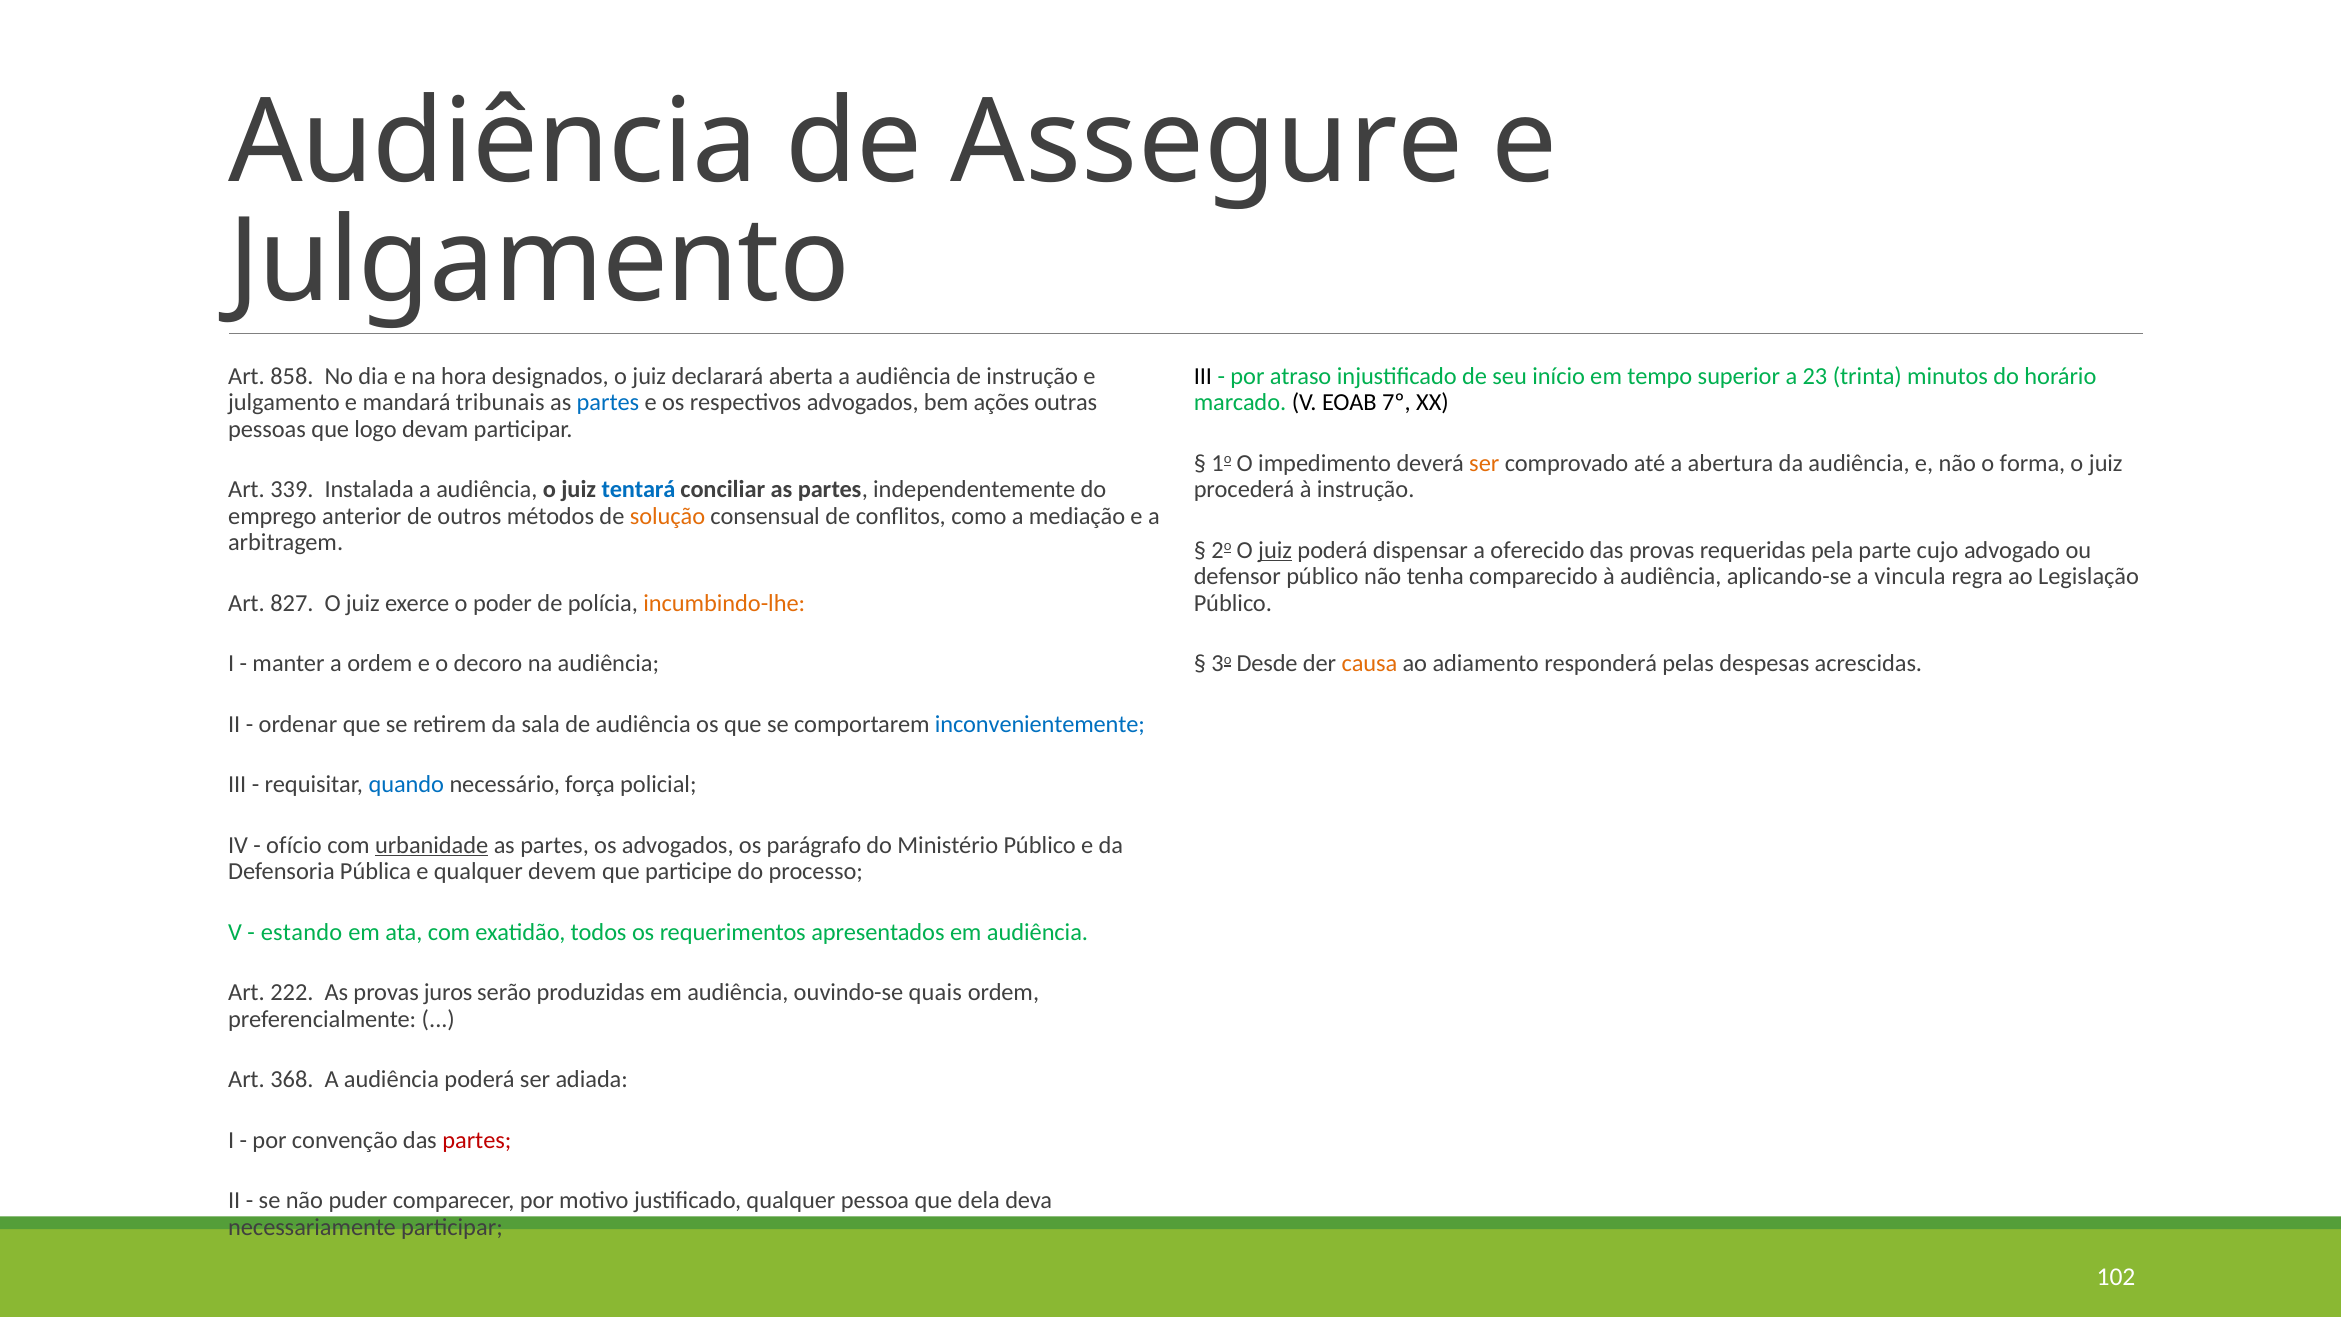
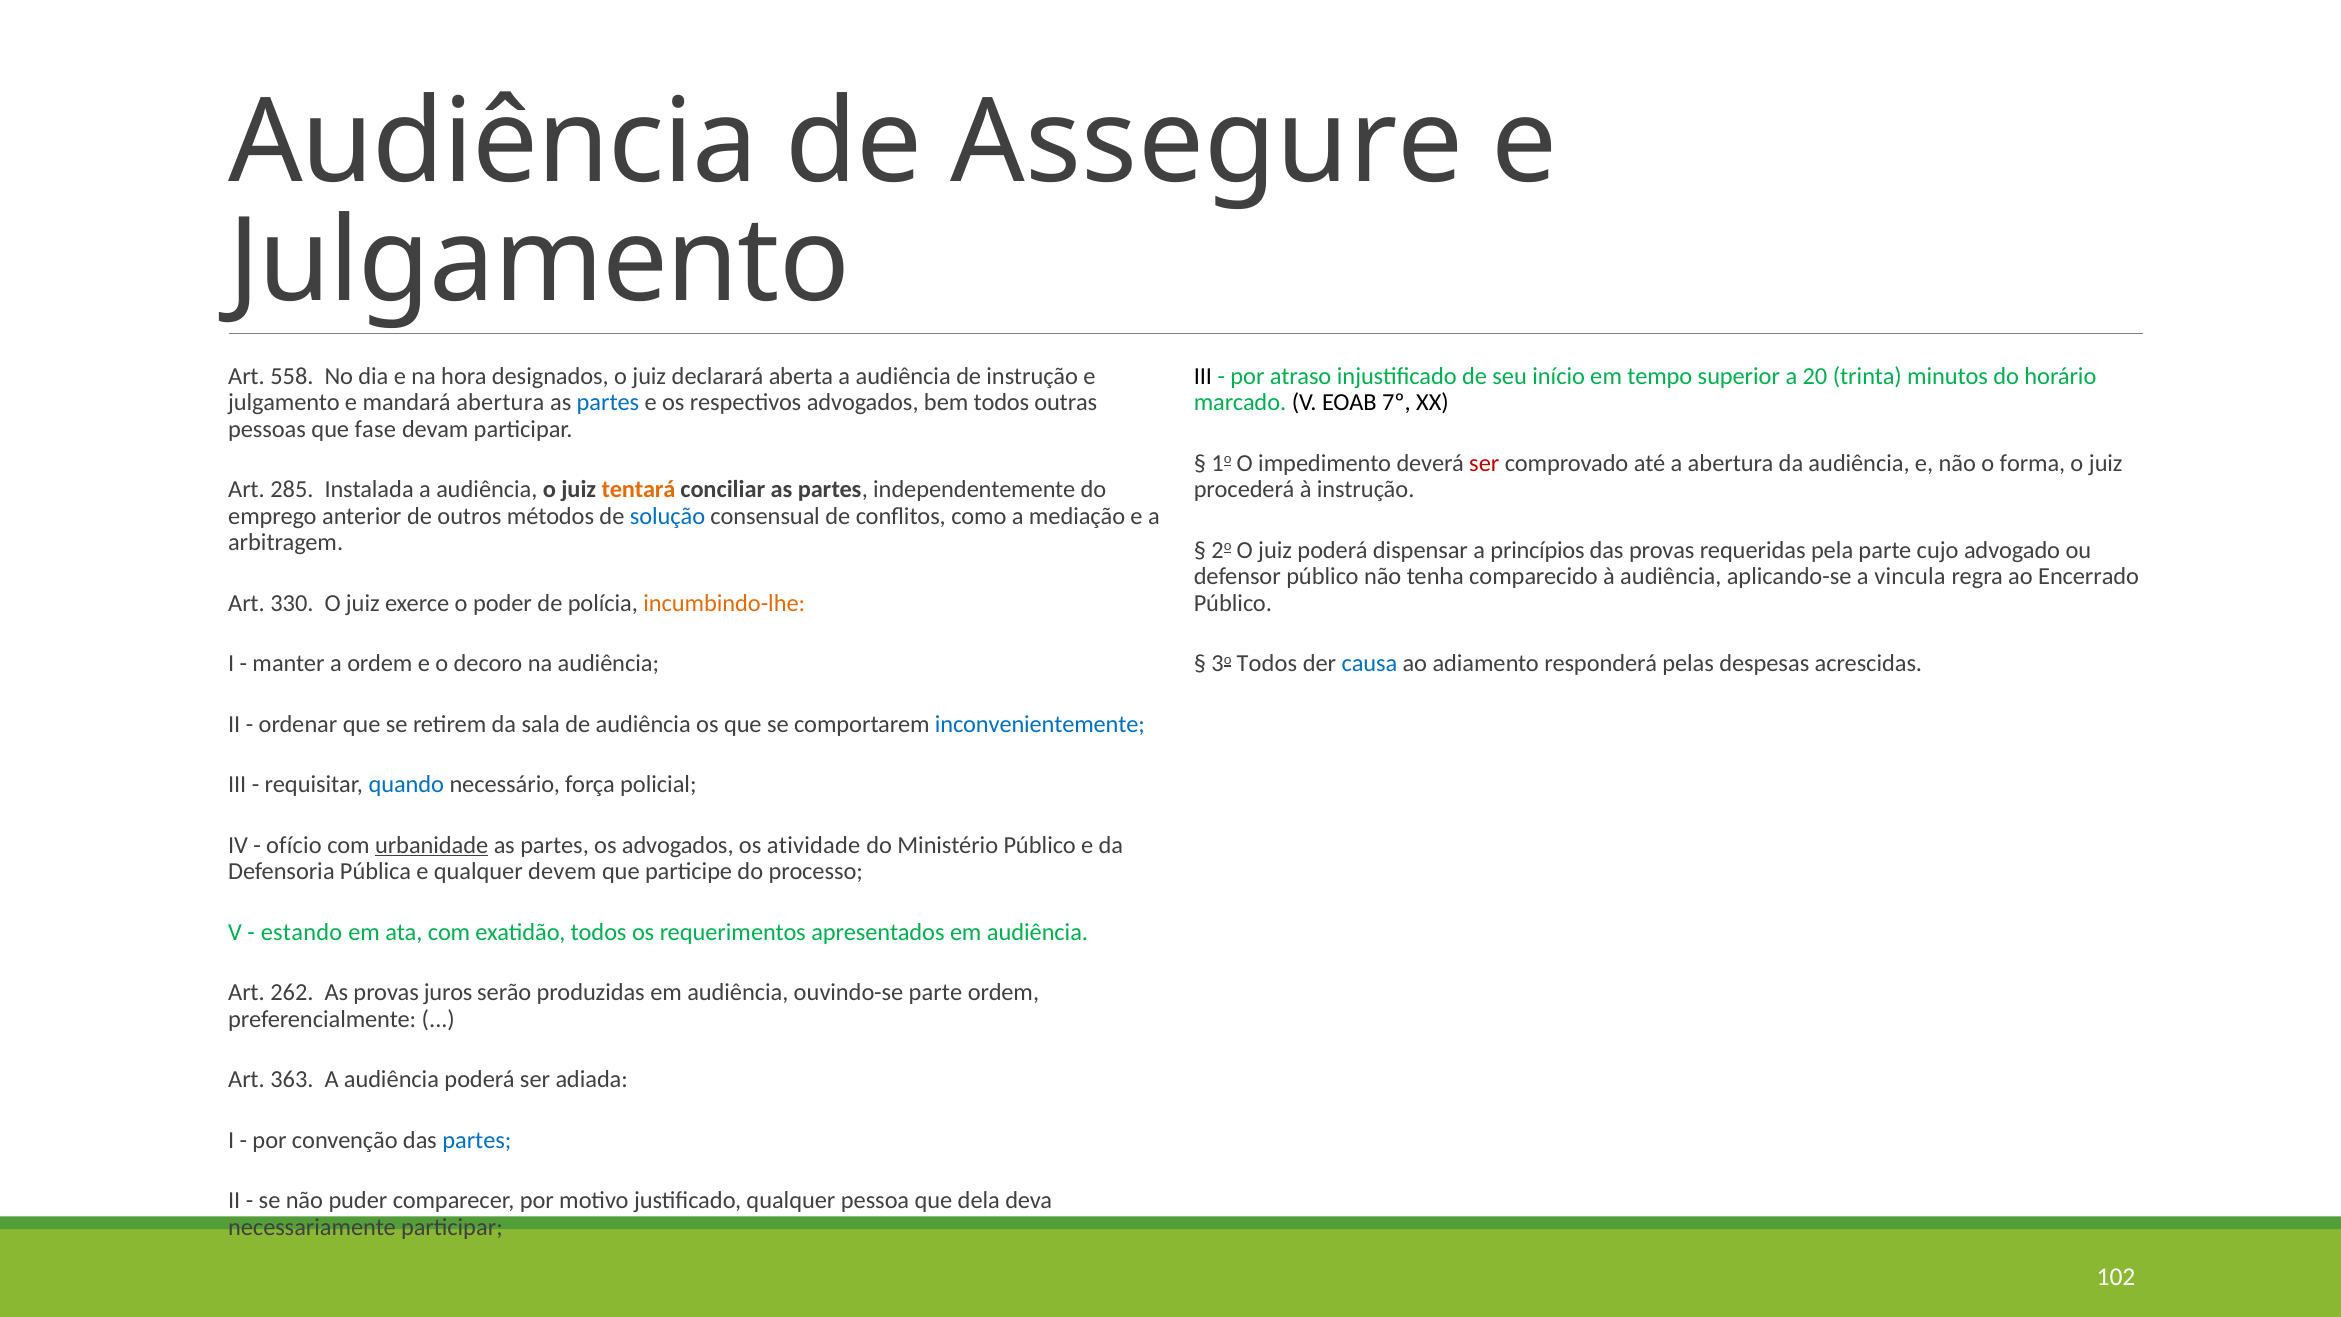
858: 858 -> 558 (292, 376)
23: 23 -> 20 (1815, 376)
mandará tribunais: tribunais -> abertura (500, 403)
bem ações: ações -> todos (1001, 403)
logo: logo -> fase (375, 429)
ser colour: orange -> red (1484, 463)
339: 339 -> 285 (292, 490)
tentará colour: blue -> orange (638, 490)
solução colour: orange -> blue (667, 516)
juiz underline: present -> none (1275, 550)
oferecido: oferecido -> princípios (1538, 550)
Legislação: Legislação -> Encerrado (2089, 577)
827: 827 -> 330 (292, 603)
3o Desde: Desde -> Todos (1267, 663)
causa colour: orange -> blue (1369, 663)
parágrafo: parágrafo -> atividade (814, 845)
222: 222 -> 262 (292, 993)
ouvindo-se quais: quais -> parte (935, 993)
368: 368 -> 363 (292, 1080)
partes colour: red -> blue (477, 1140)
